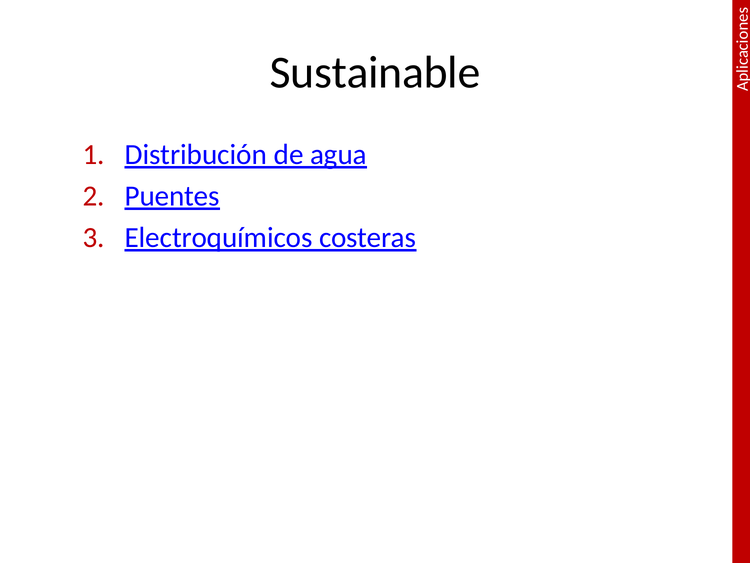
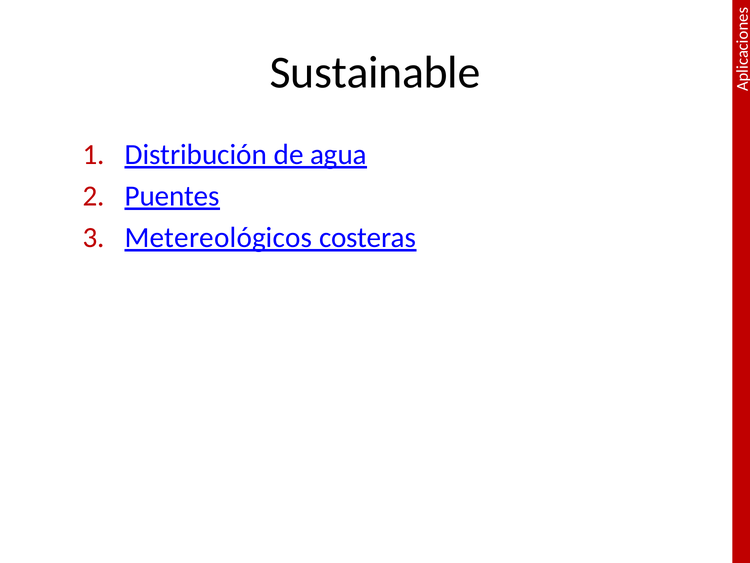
Electroquímicos: Electroquímicos -> Metereológicos (219, 237)
